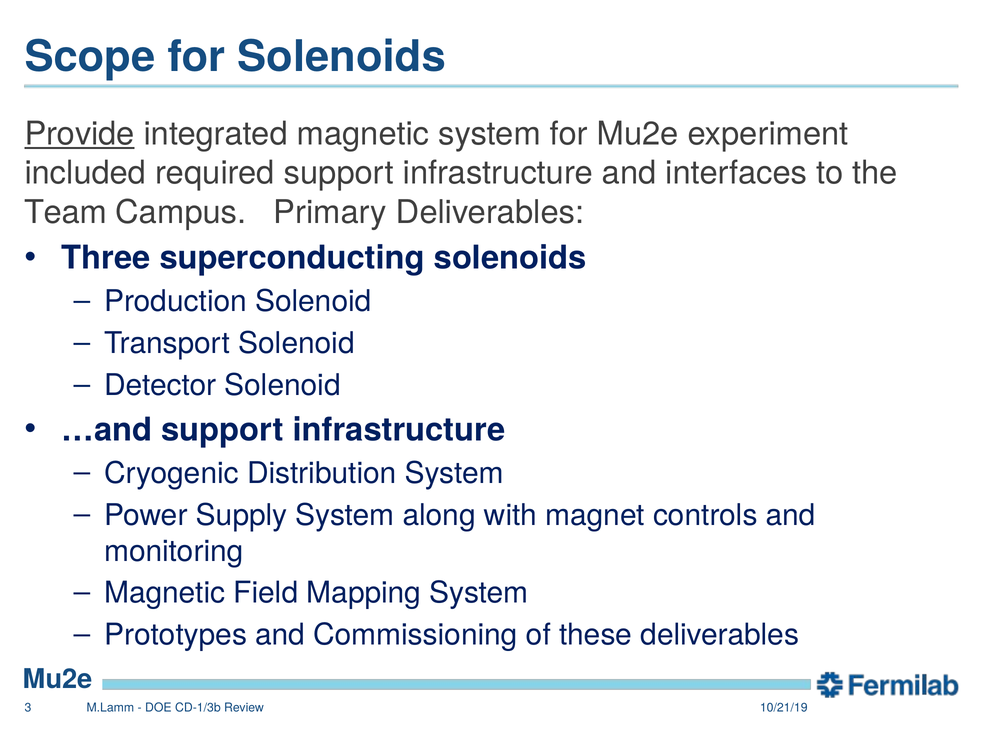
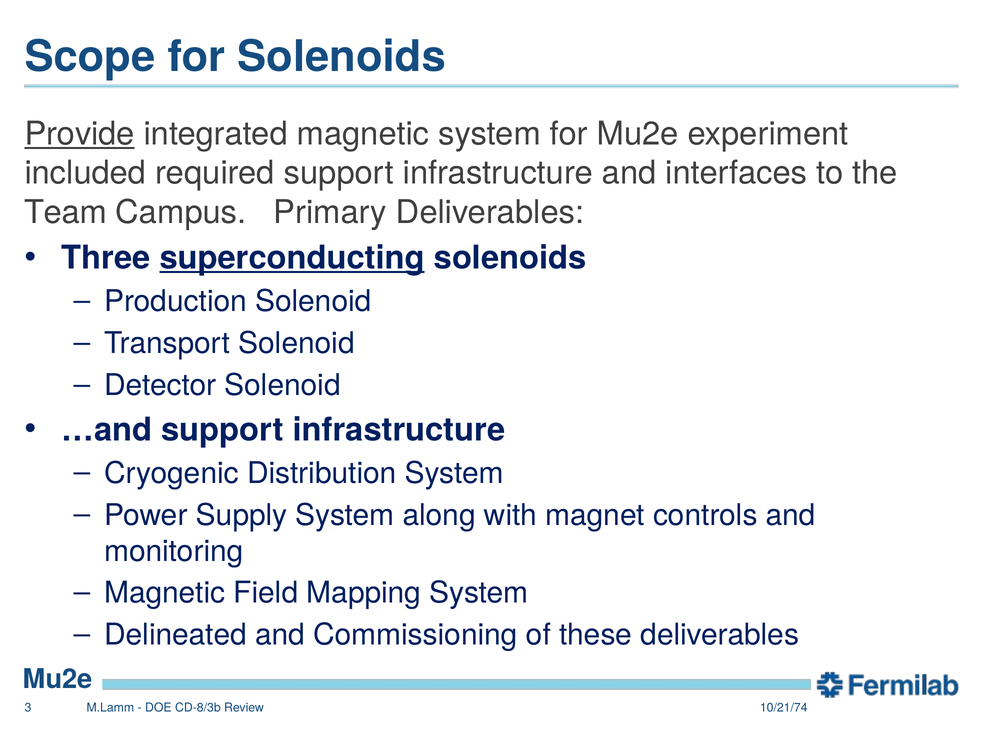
superconducting underline: none -> present (292, 258)
Prototypes: Prototypes -> Delineated (176, 635)
CD-1/3b: CD-1/3b -> CD-8/3b (198, 707)
10/21/19: 10/21/19 -> 10/21/74 (784, 707)
